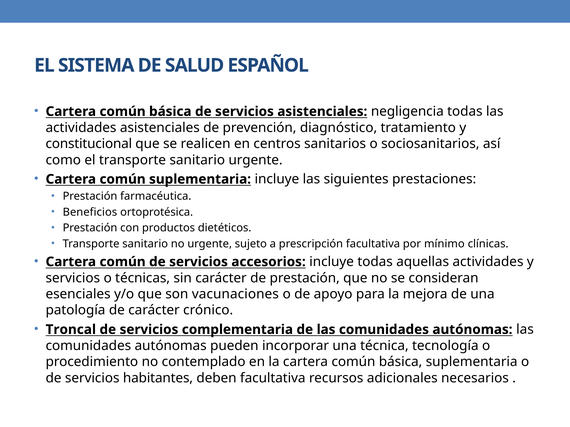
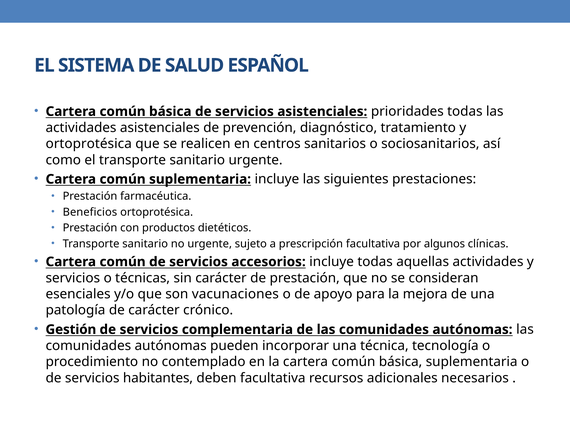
negligencia: negligencia -> prioridades (407, 112)
constitucional: constitucional -> ortoprotésica (89, 144)
mínimo: mínimo -> algunos (444, 244)
Troncal: Troncal -> Gestión (71, 330)
